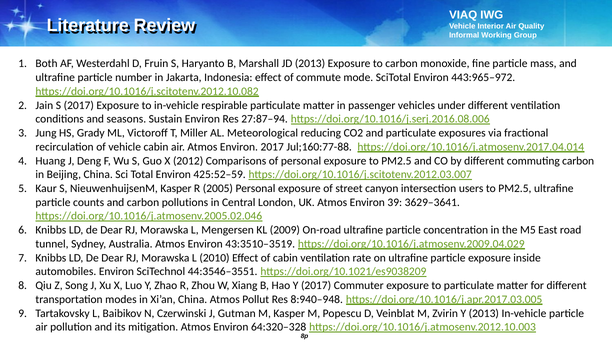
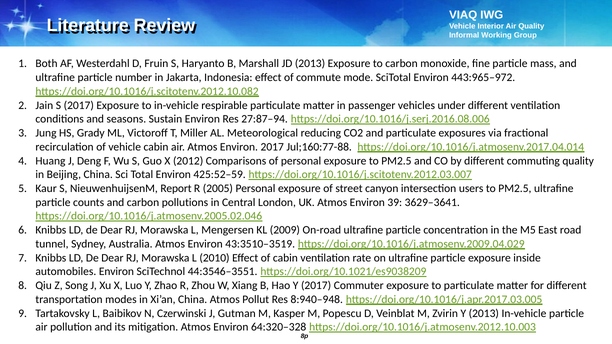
commuting carbon: carbon -> quality (578, 161)
NieuwenhuijsenM Kasper: Kasper -> Report (176, 189)
